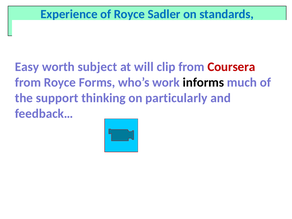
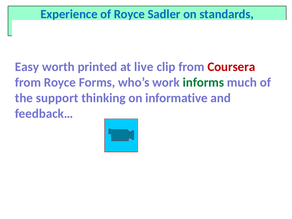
subject: subject -> printed (97, 67)
will: will -> live (144, 67)
informs colour: black -> green (203, 82)
particularly: particularly -> informative (176, 98)
